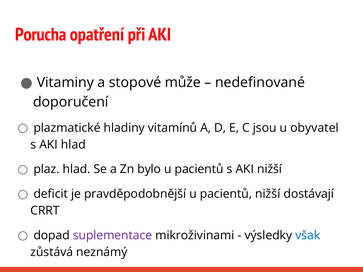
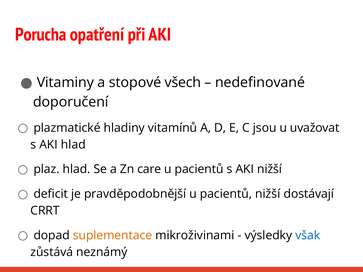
může: může -> všech (183, 83)
obyvatel: obyvatel -> uvažovat (315, 128)
bylo: bylo -> care (149, 169)
suplementace colour: purple -> orange (113, 236)
